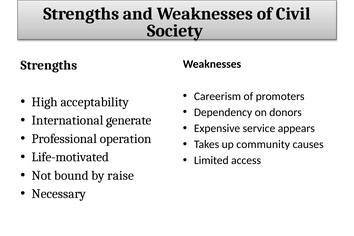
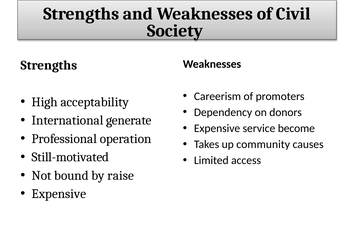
appears: appears -> become (296, 128)
Life-motivated: Life-motivated -> Still-motivated (70, 157)
Necessary: Necessary -> Expensive (59, 194)
